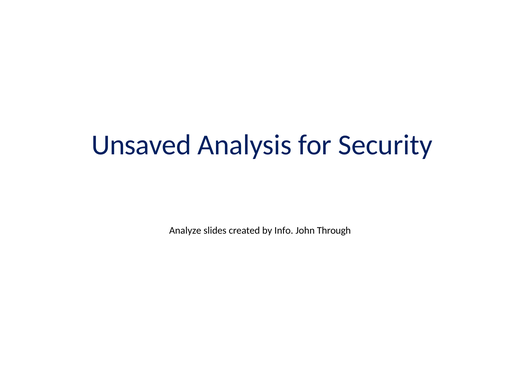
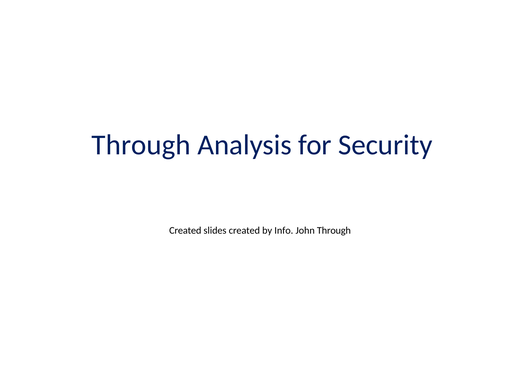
Unsaved: Unsaved -> Through (141, 145)
Analyze: Analyze -> Created (185, 230)
